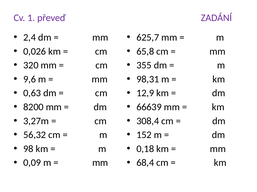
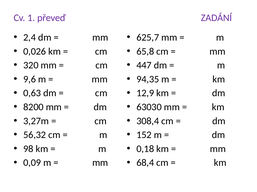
355: 355 -> 447 (144, 65)
98,31: 98,31 -> 94,35 (148, 79)
66639: 66639 -> 63030 (149, 107)
